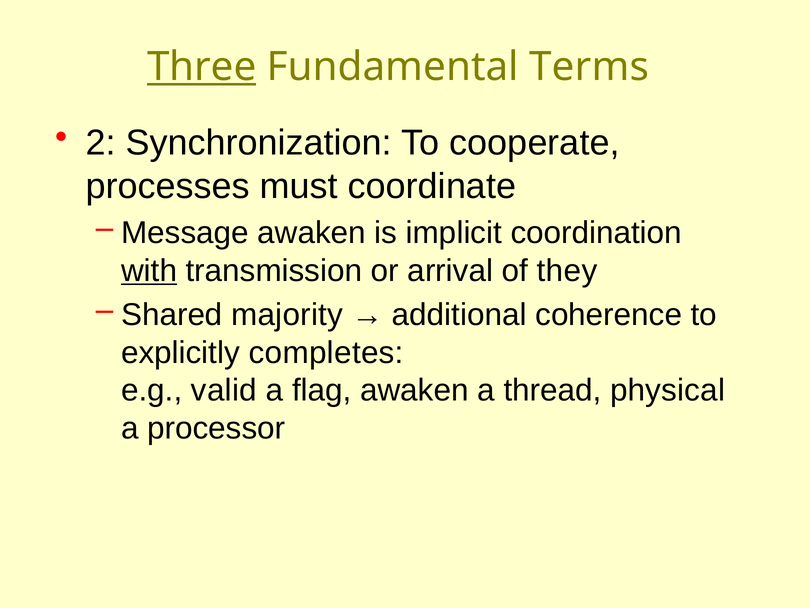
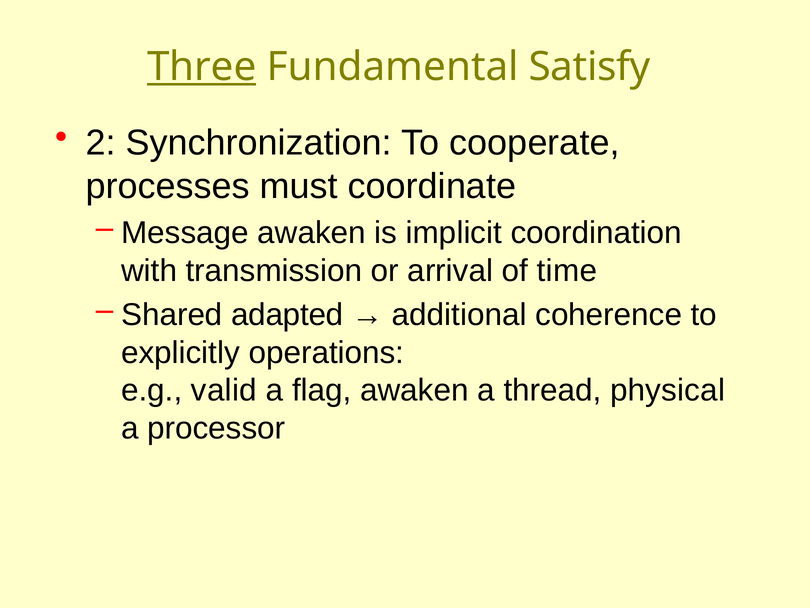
Terms: Terms -> Satisfy (589, 67)
with underline: present -> none (149, 270)
they: they -> time (567, 270)
majority: majority -> adapted (287, 315)
completes: completes -> operations (326, 352)
